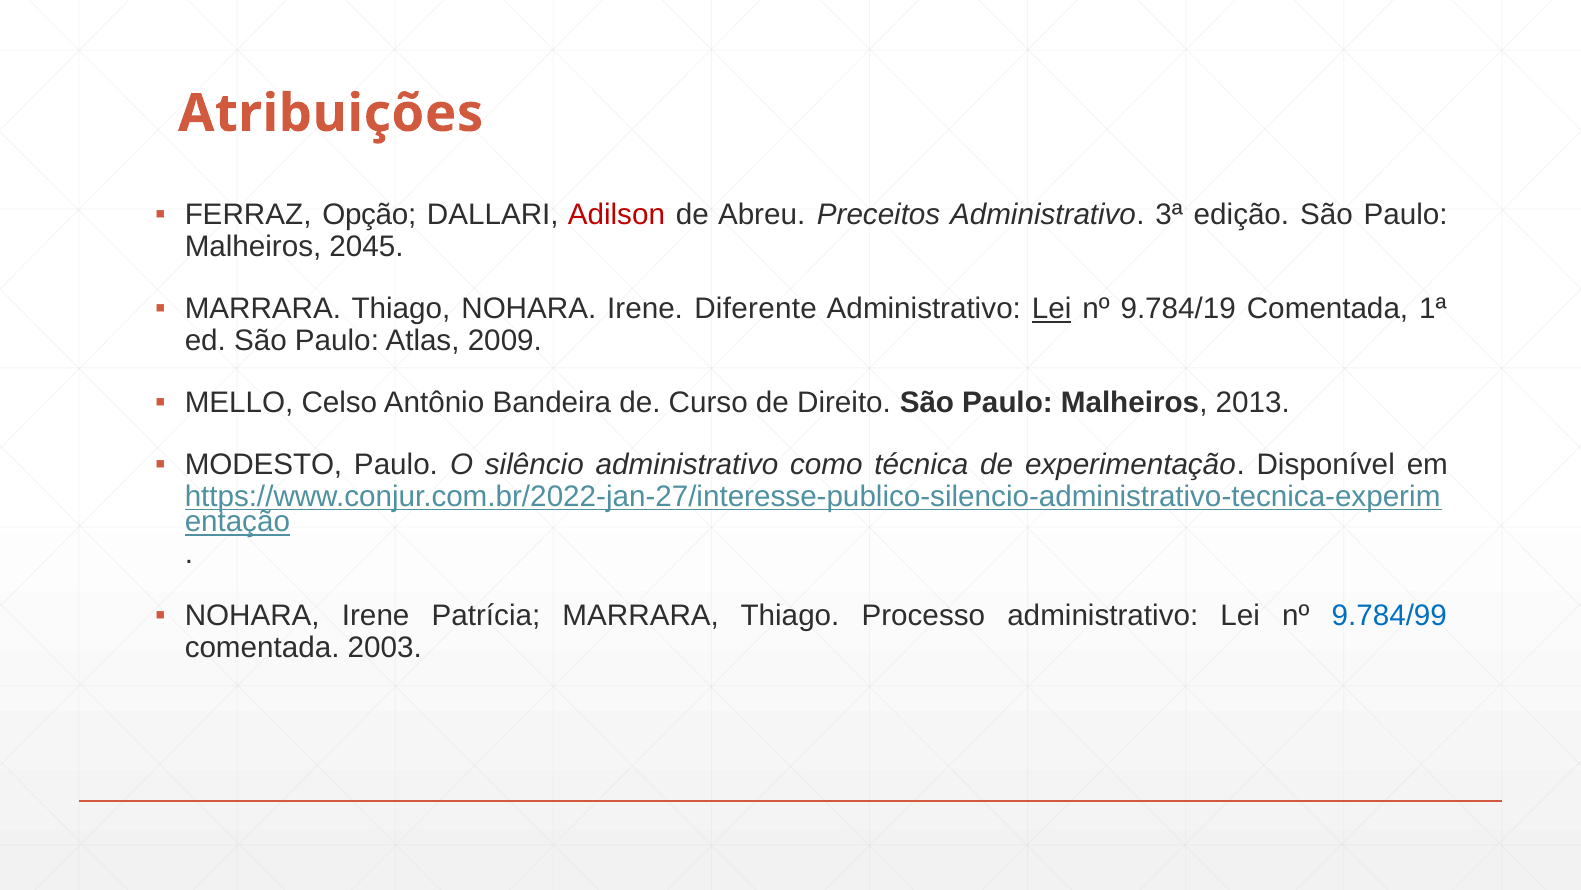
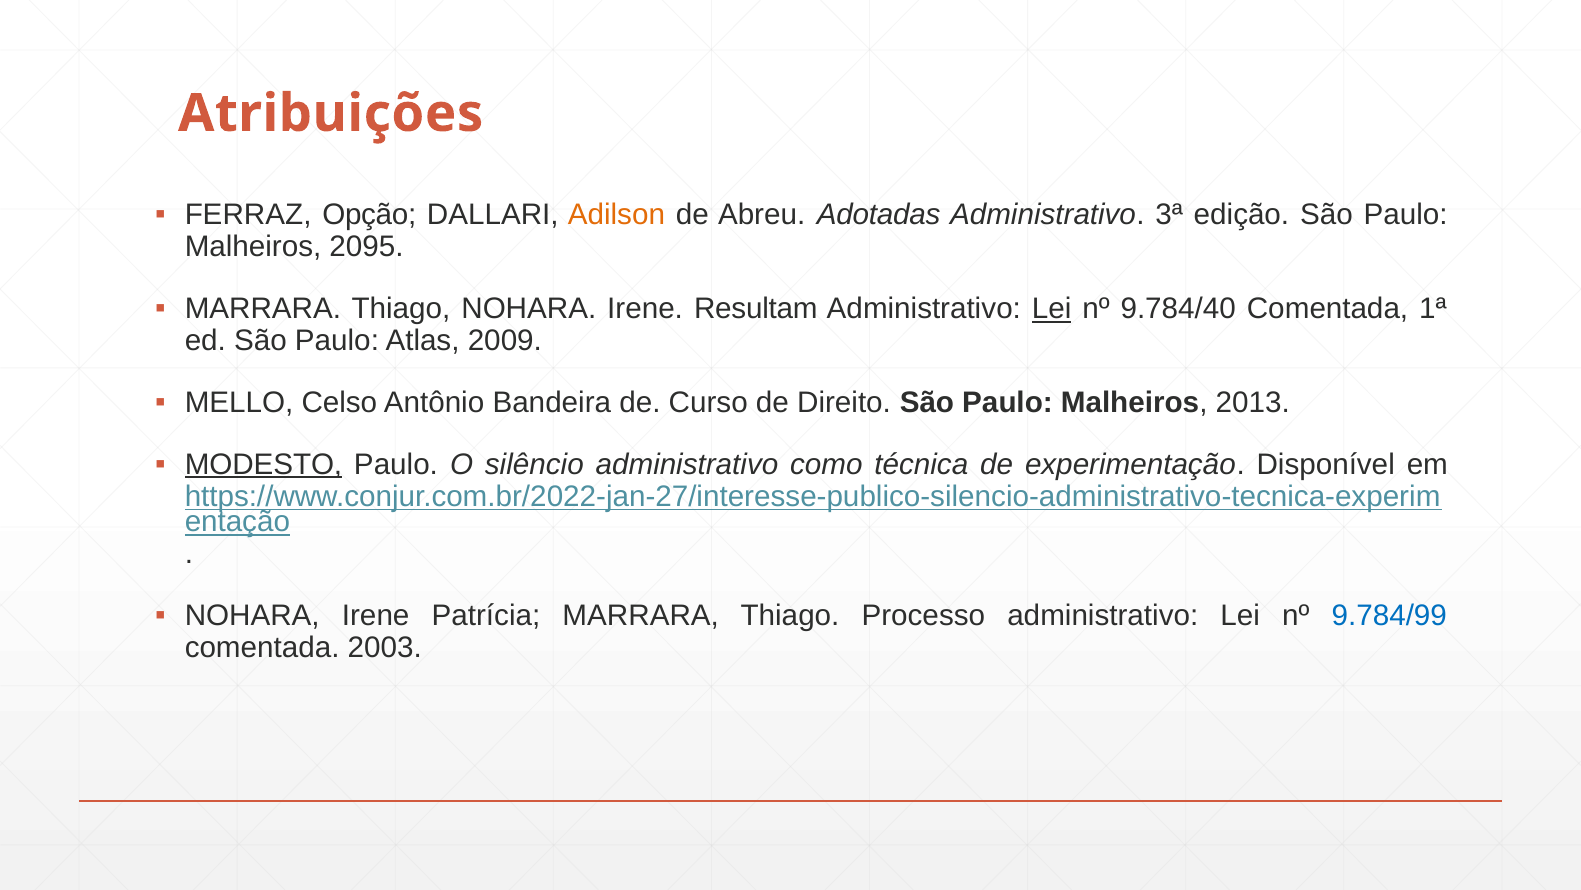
Adilson colour: red -> orange (616, 215)
Preceitos: Preceitos -> Adotadas (879, 215)
2045: 2045 -> 2095 (367, 247)
Diferente: Diferente -> Resultam (756, 309)
9.784/19: 9.784/19 -> 9.784/40 (1178, 309)
MODESTO underline: none -> present (263, 464)
